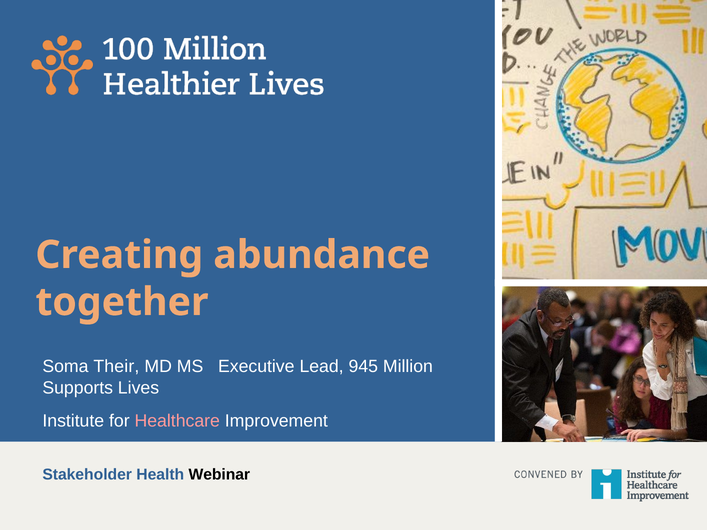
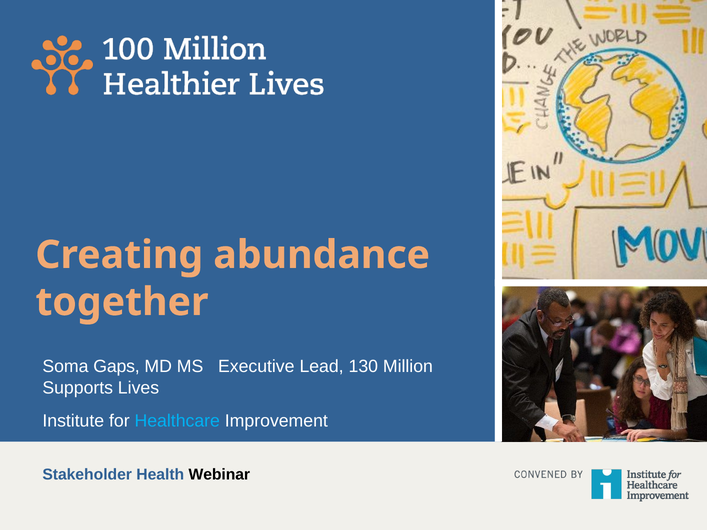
Their: Their -> Gaps (117, 367)
945: 945 -> 130 (363, 367)
Healthcare colour: pink -> light blue (177, 421)
